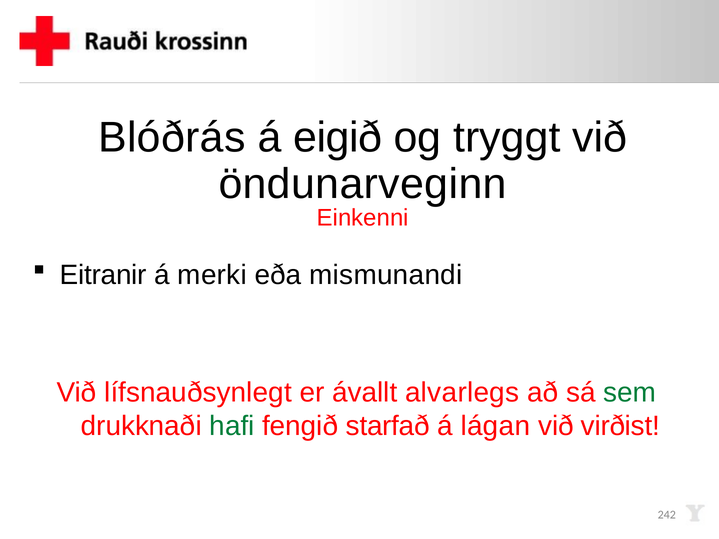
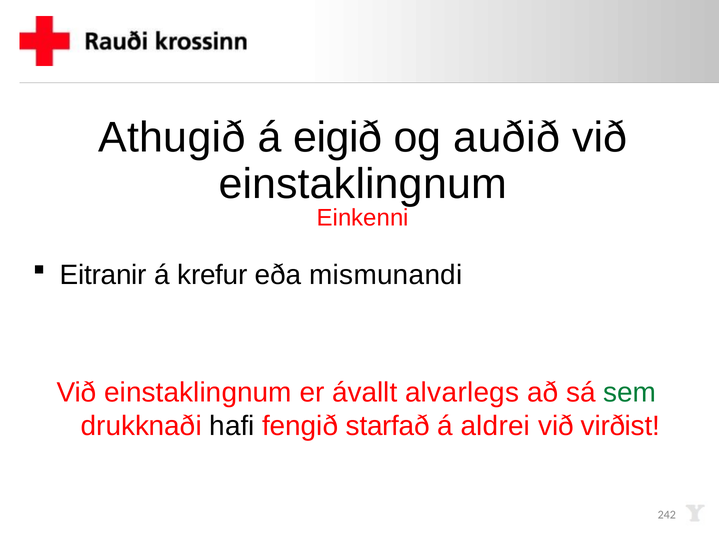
Blóðrás: Blóðrás -> Athugið (172, 138)
tryggt: tryggt -> auðið (507, 138)
öndunarveginn: öndunarveginn -> einstaklingnum (363, 184)
merki: merki -> krefur (212, 275)
lífsnauðsynlegt: lífsnauðsynlegt -> einstaklingnum (198, 393)
hafi colour: green -> black (232, 426)
lágan: lágan -> aldrei (495, 426)
